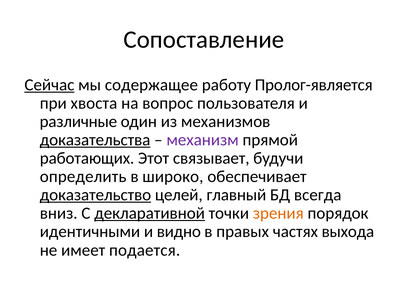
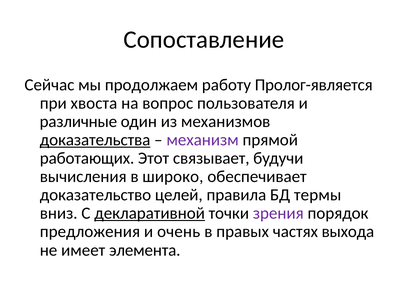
Сейчас underline: present -> none (49, 85)
содержащее: содержащее -> продолжаем (151, 85)
определить: определить -> вычисления (83, 177)
доказательство underline: present -> none (95, 195)
главный: главный -> правила (236, 195)
всегда: всегда -> термы (318, 195)
зрения colour: orange -> purple (278, 213)
идентичными: идентичными -> предложения (90, 232)
видно: видно -> очень (179, 232)
подается: подается -> элемента (145, 250)
